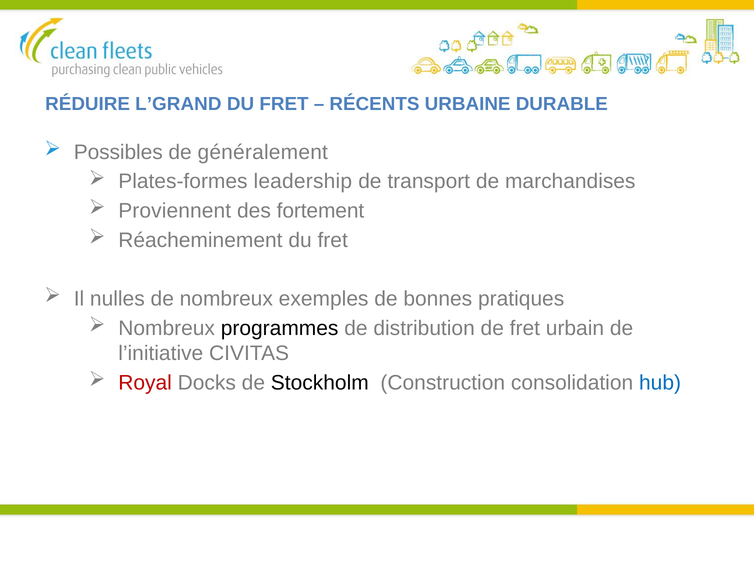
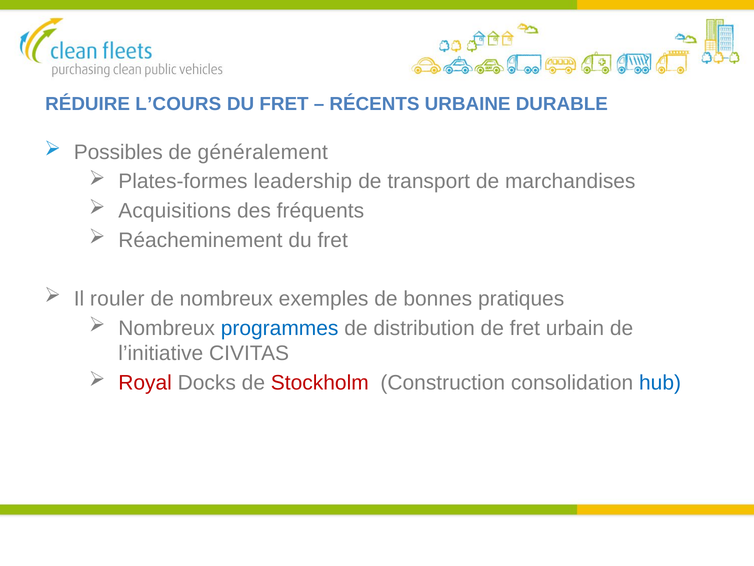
L’GRAND: L’GRAND -> L’COURS (178, 104)
Proviennent: Proviennent -> Acquisitions (175, 211)
fortement: fortement -> fréquents (320, 211)
nulles: nulles -> rouler (117, 299)
programmes colour: black -> blue (280, 328)
Stockholm colour: black -> red (320, 382)
